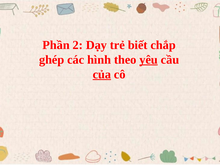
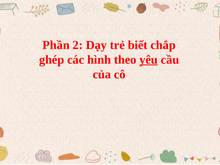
của underline: present -> none (102, 74)
